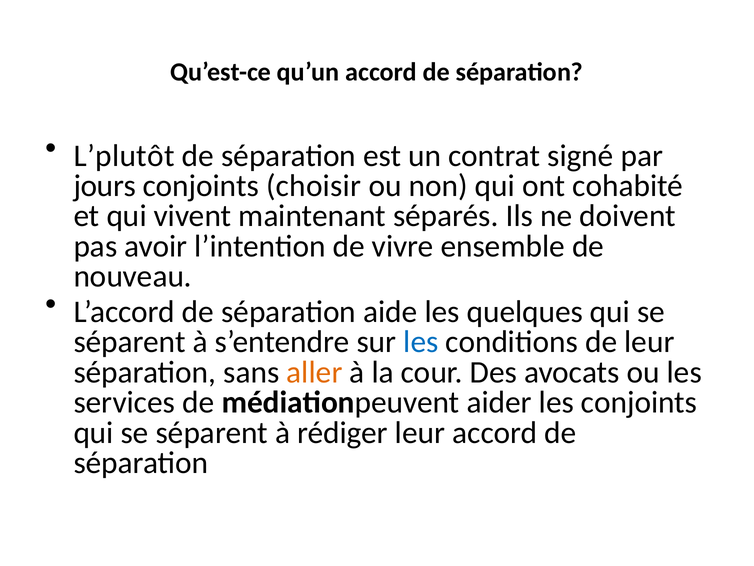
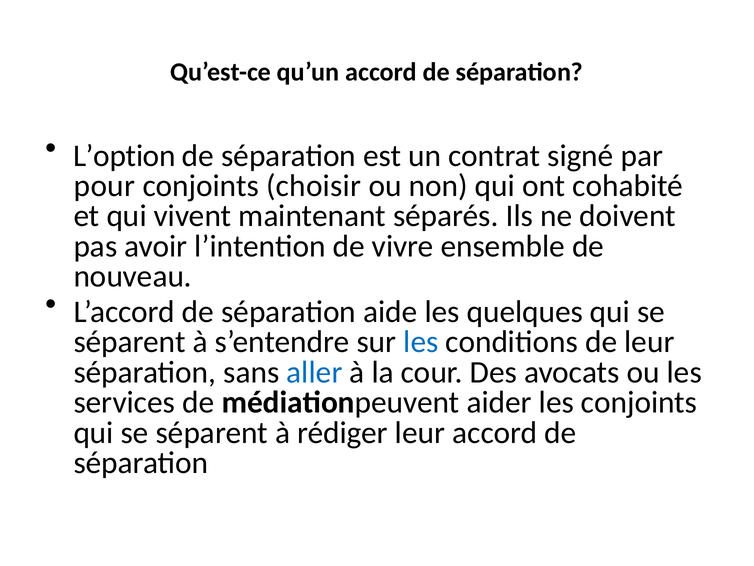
L’plutôt: L’plutôt -> L’option (124, 156)
jours: jours -> pour (104, 186)
aller colour: orange -> blue (314, 372)
